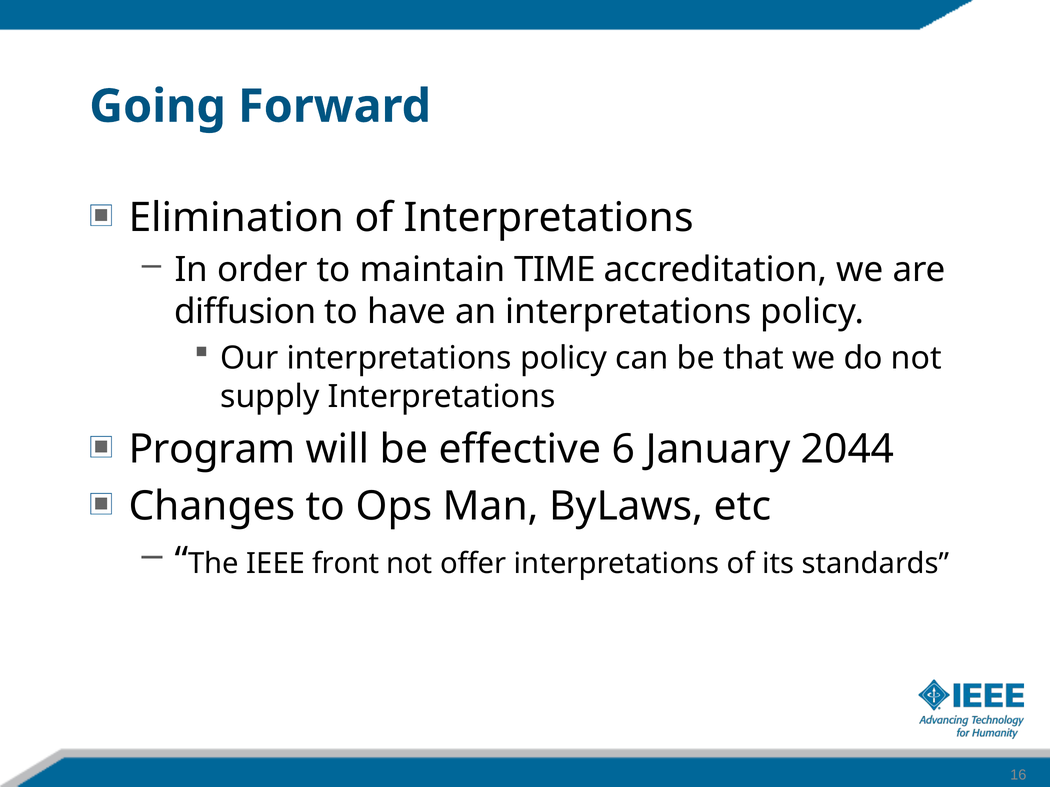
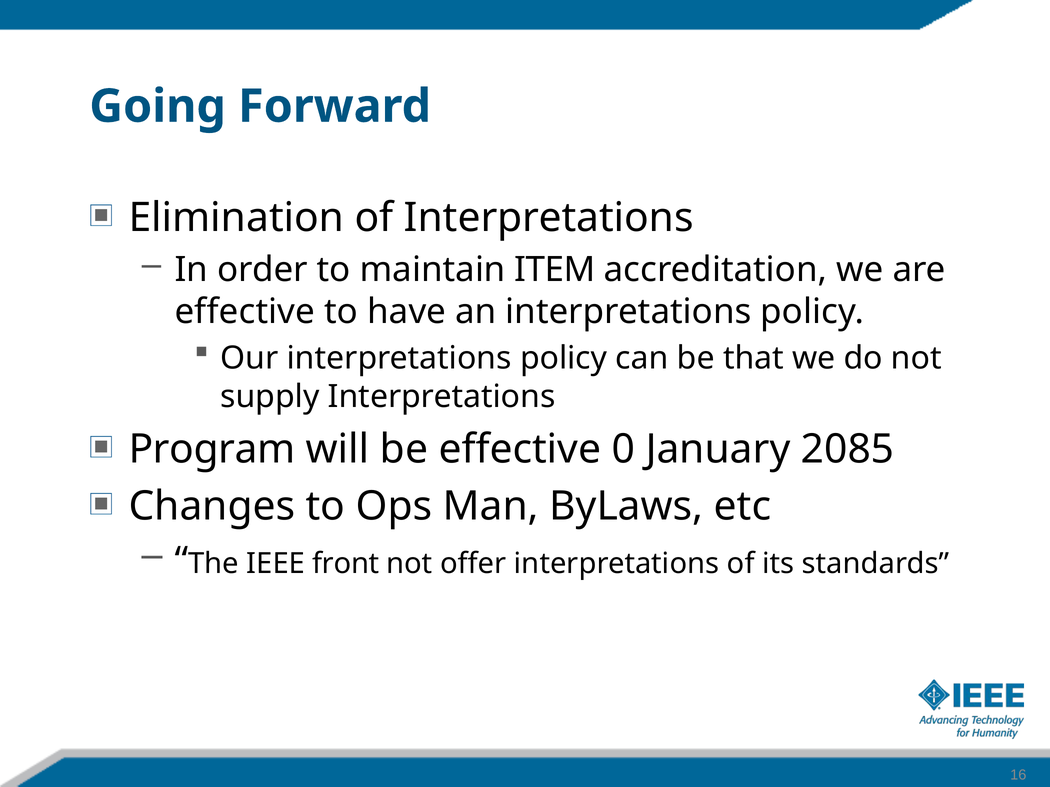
TIME: TIME -> ITEM (555, 270)
diffusion: diffusion -> effective (245, 312)
6: 6 -> 0 (623, 449)
2044: 2044 -> 2085 (848, 449)
